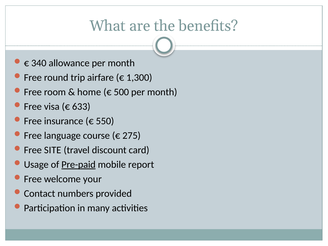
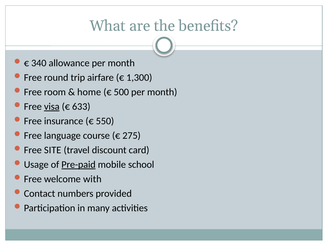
visa underline: none -> present (52, 107)
report: report -> school (141, 165)
your: your -> with (92, 179)
